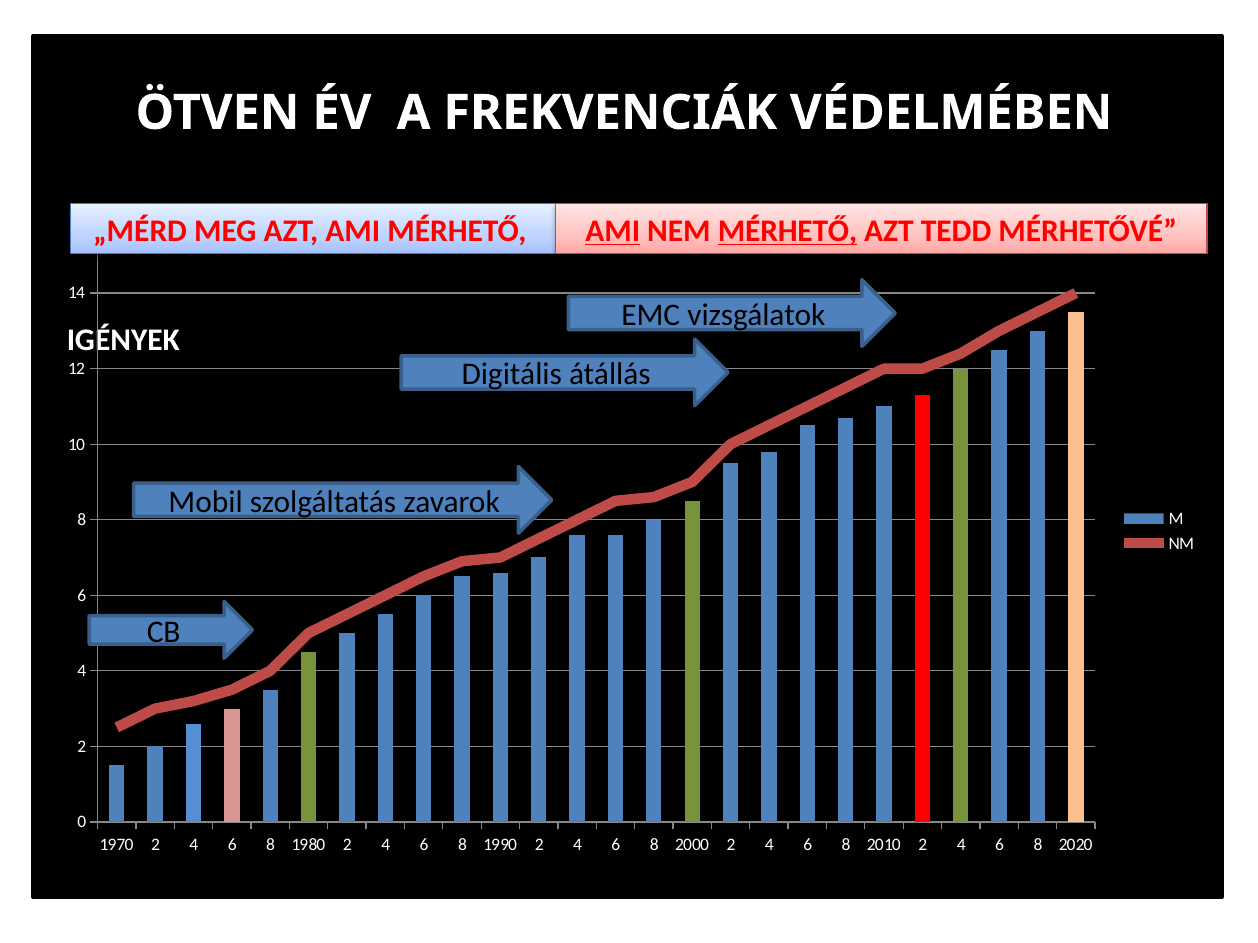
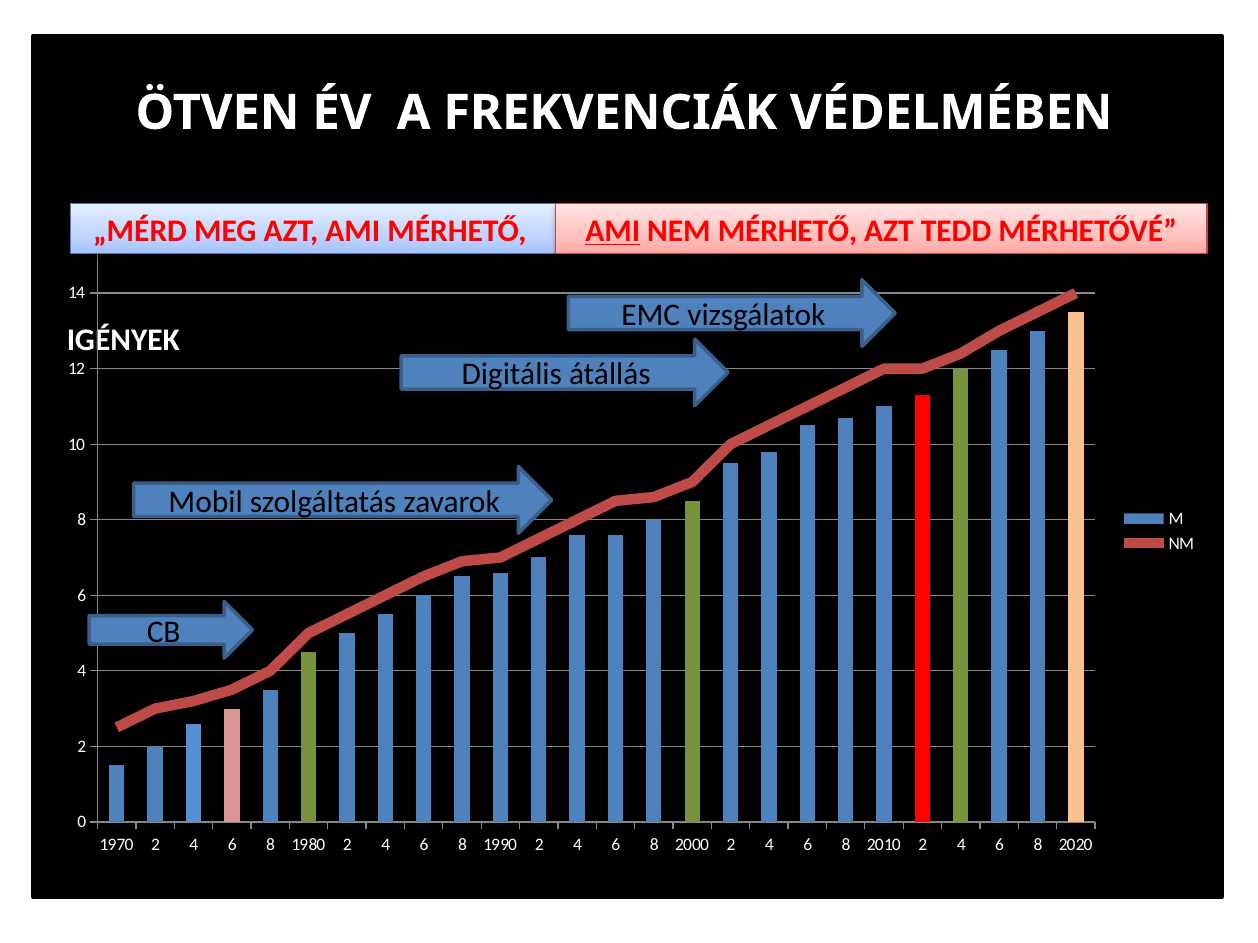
MÉRHETŐ underline: present -> none (787, 231)
